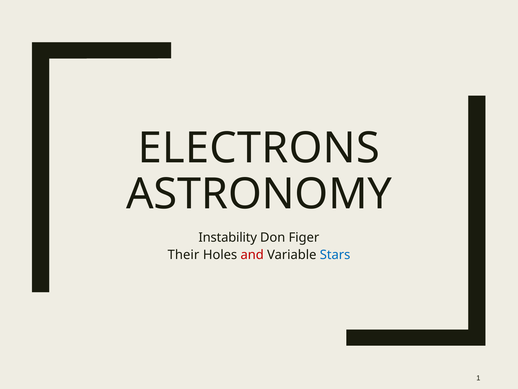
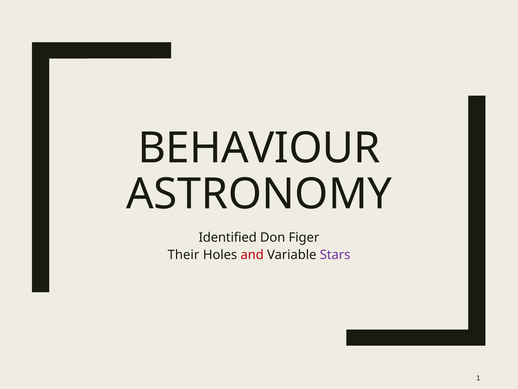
ELECTRONS: ELECTRONS -> BEHAVIOUR (259, 148)
Instability: Instability -> Identified (228, 237)
Stars colour: blue -> purple (335, 255)
